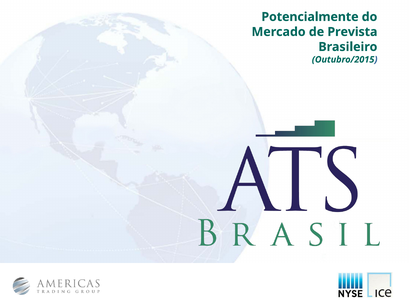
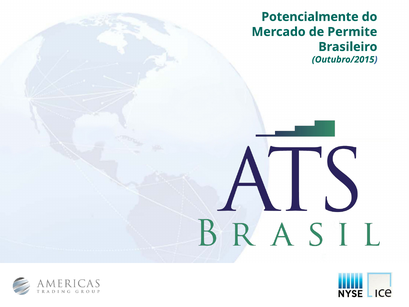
Prevista: Prevista -> Permite (352, 32)
